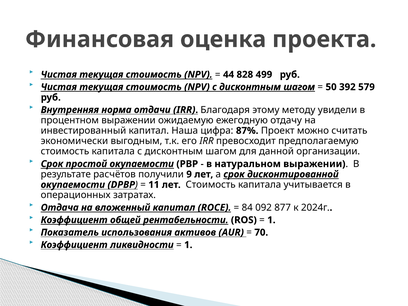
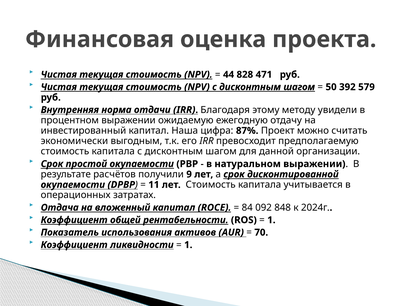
499: 499 -> 471 (264, 75)
877: 877 -> 848 (283, 208)
